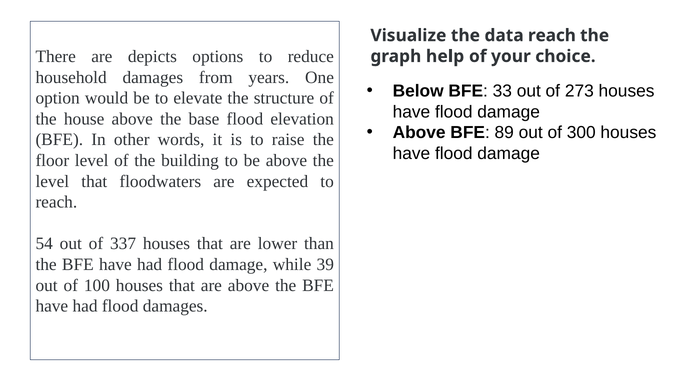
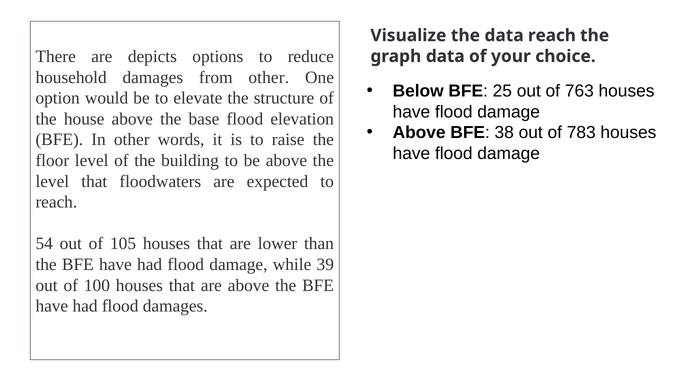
graph help: help -> data (445, 56)
from years: years -> other (269, 77)
33: 33 -> 25 (502, 91)
273: 273 -> 763 (579, 91)
89: 89 -> 38 (504, 133)
300: 300 -> 783 (581, 133)
337: 337 -> 105 (123, 244)
